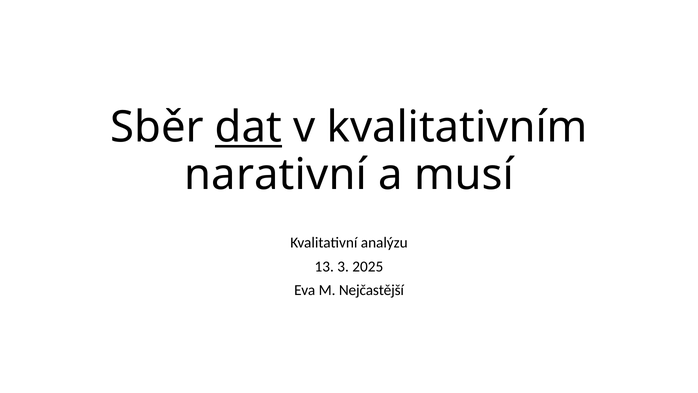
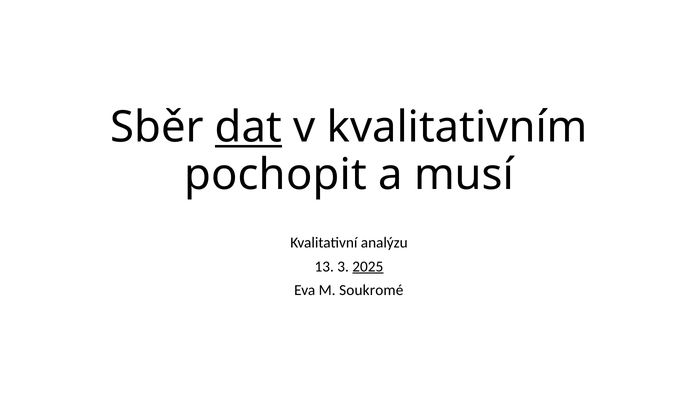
narativní: narativní -> pochopit (276, 174)
2025 underline: none -> present (368, 266)
Nejčastější: Nejčastější -> Soukromé (371, 290)
